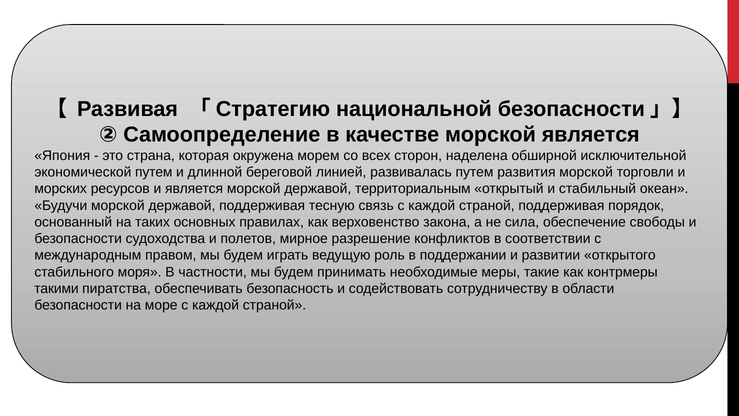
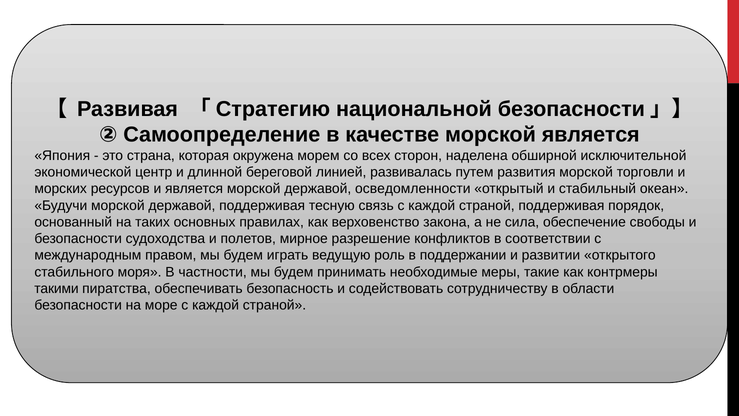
экономической путем: путем -> центр (154, 172)
территориальным: территориальным -> осведомленности (413, 189)
